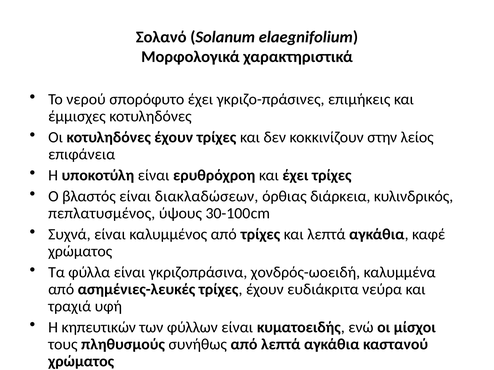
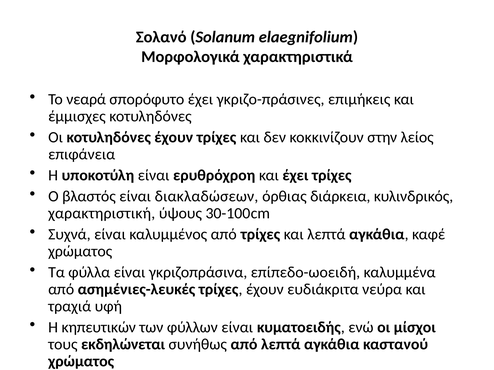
νερού: νερού -> νεαρά (86, 99)
πεπλατυσμένος: πεπλατυσμένος -> χαρακτηριστική (102, 214)
χονδρός-ωοειδή: χονδρός-ωοειδή -> επίπεδο-ωοειδή (305, 273)
πληθυσμούς: πληθυσμούς -> εκδηλώνεται (123, 345)
